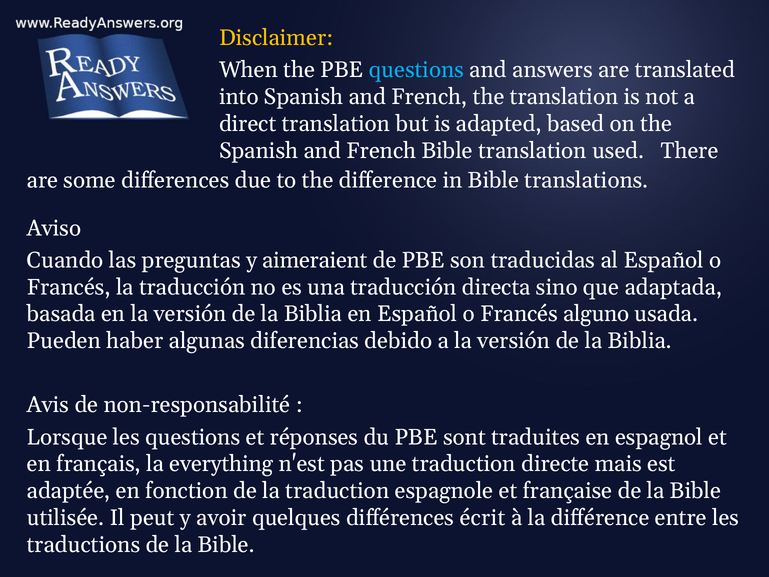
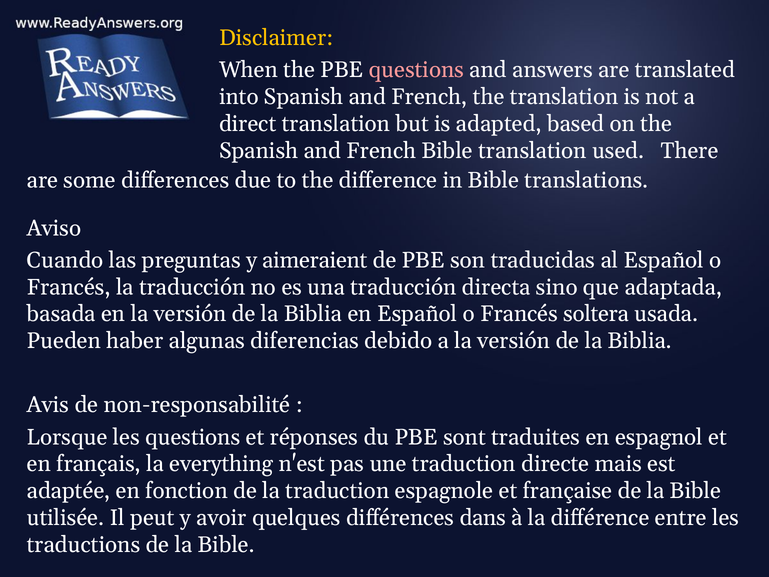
questions colour: light blue -> pink (416, 70)
alguno: alguno -> soltera (596, 314)
écrit: écrit -> dans (483, 518)
